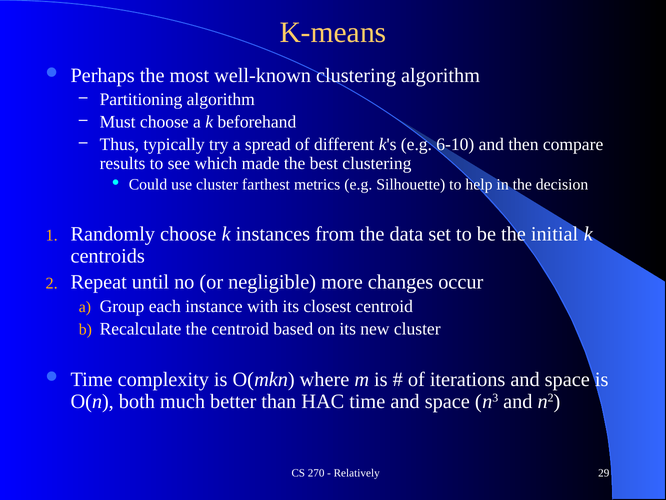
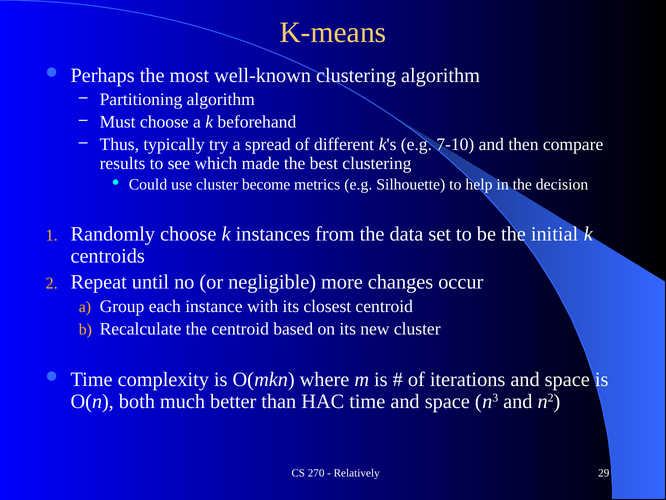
6-10: 6-10 -> 7-10 (455, 144)
farthest: farthest -> become (266, 184)
